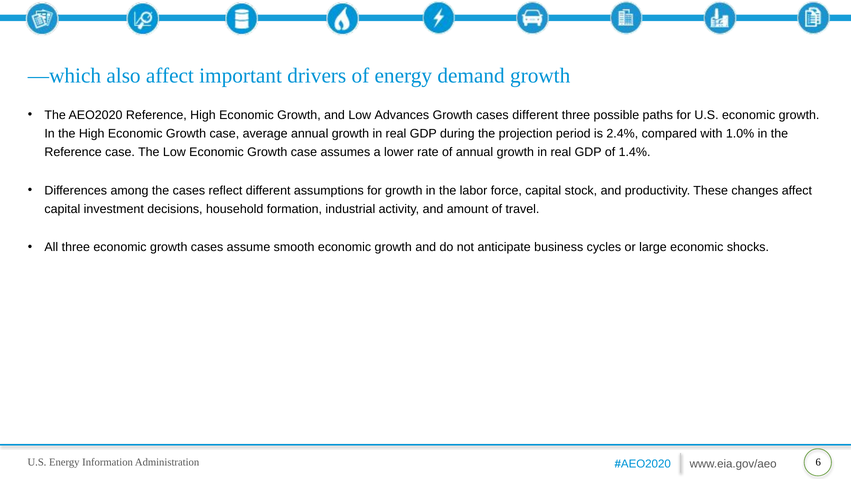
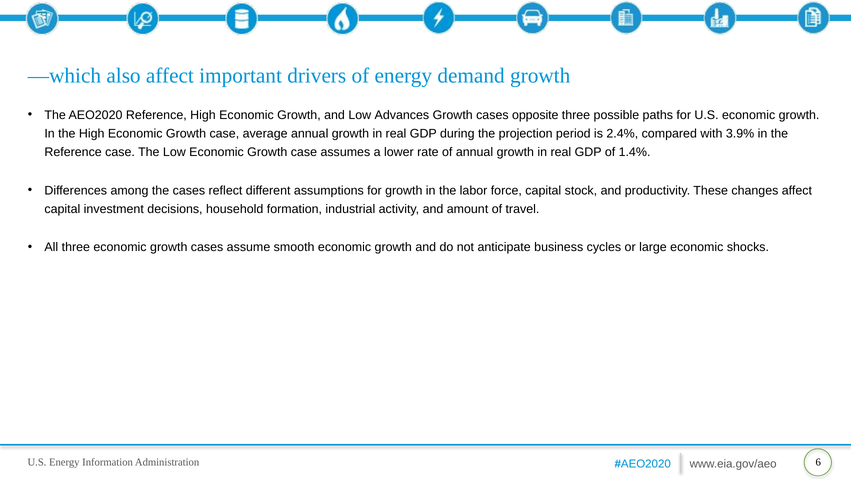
cases different: different -> opposite (535, 115)
1.0%: 1.0% -> 3.9% (740, 134)
